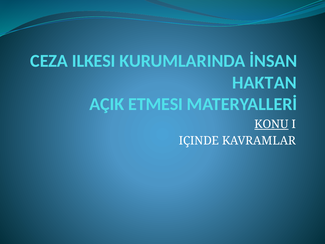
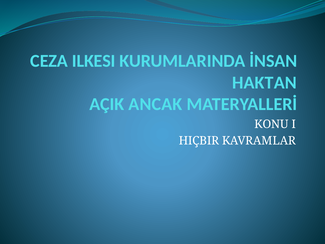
ETMESI: ETMESI -> ANCAK (155, 104)
KONU underline: present -> none (271, 124)
IÇINDE: IÇINDE -> HIÇBIR (199, 141)
